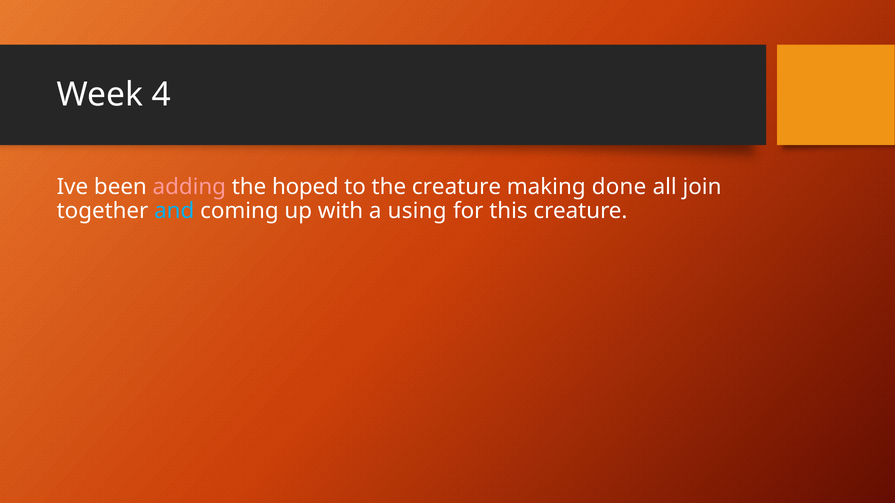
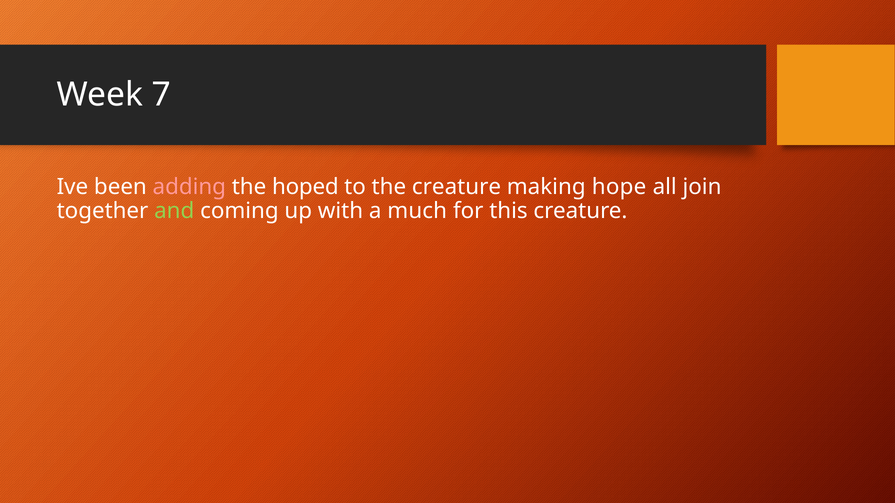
4: 4 -> 7 (161, 95)
done: done -> hope (619, 187)
and colour: light blue -> light green (174, 211)
using: using -> much (417, 211)
